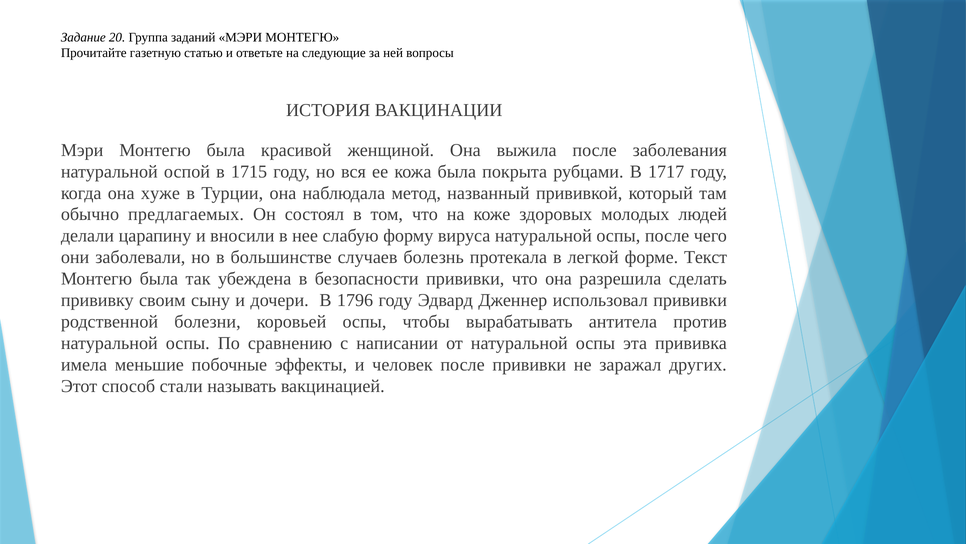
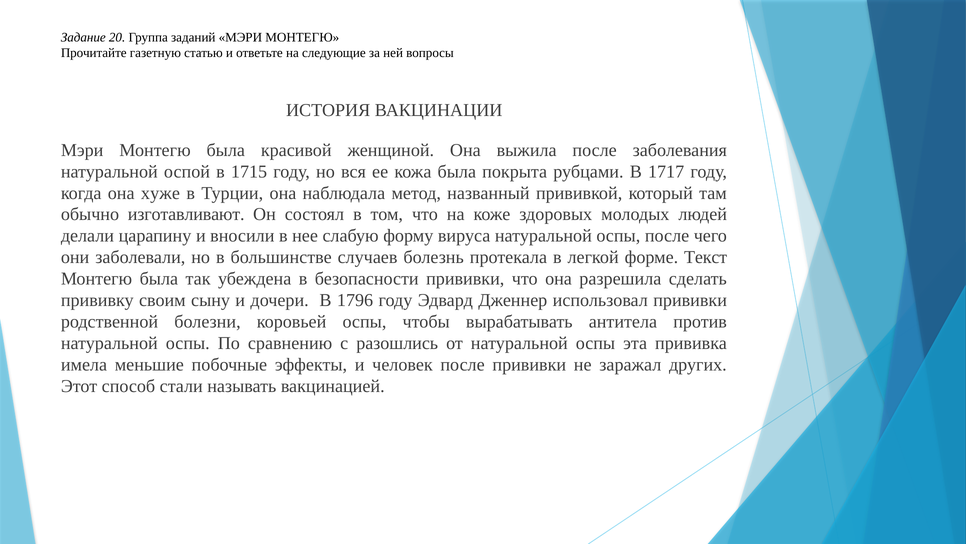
предлагаемых: предлагаемых -> изготавливают (186, 214)
написании: написании -> разошлись (397, 343)
